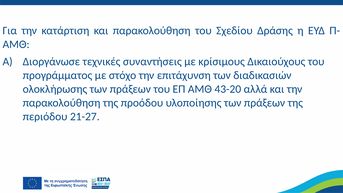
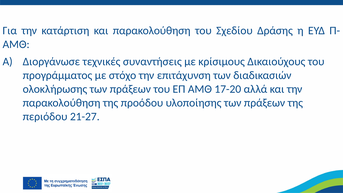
43-20: 43-20 -> 17-20 (228, 89)
